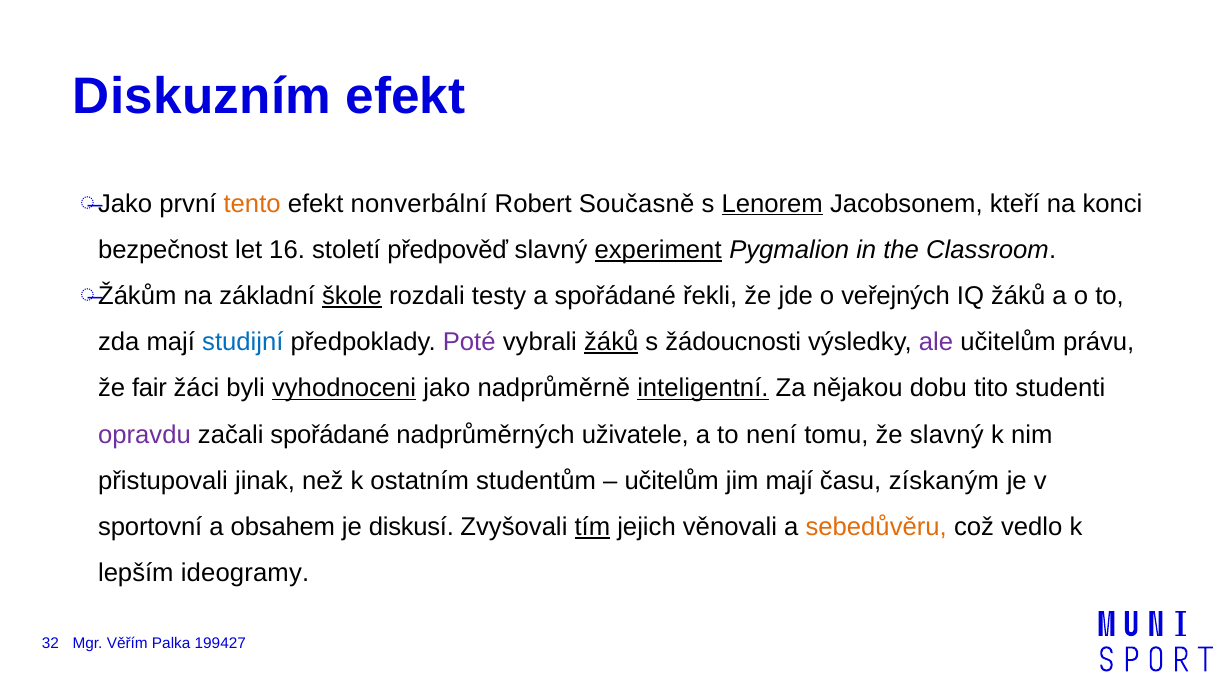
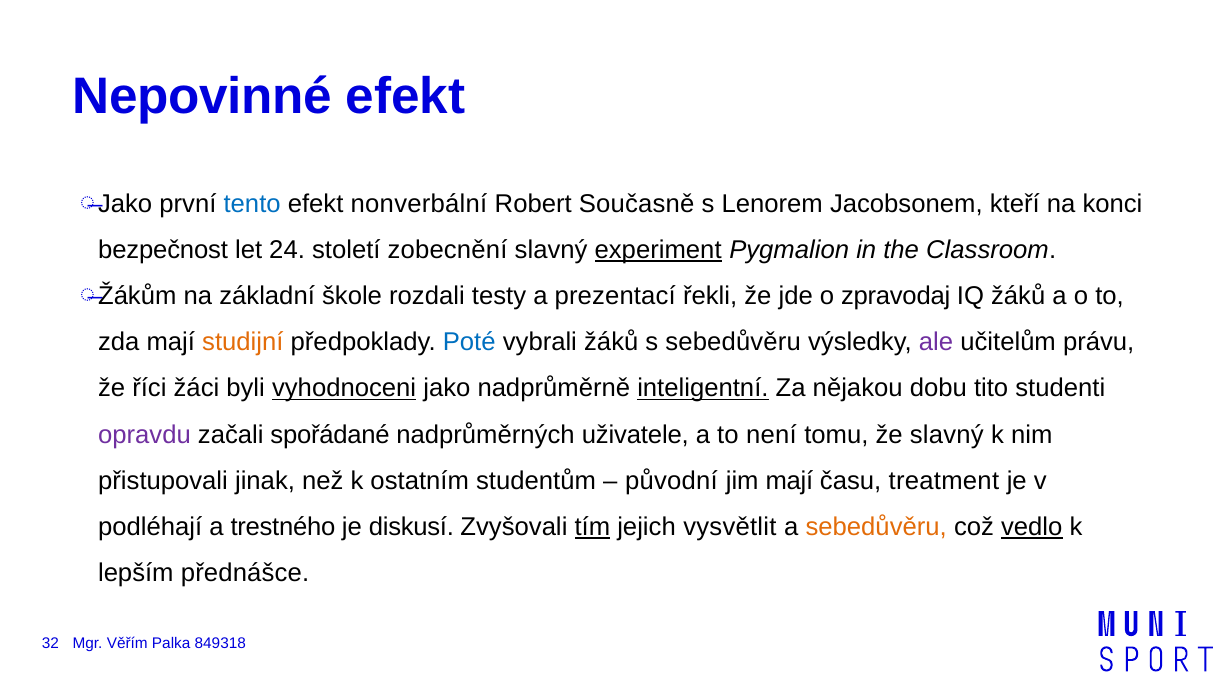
Diskuzním: Diskuzním -> Nepovinné (202, 97)
tento colour: orange -> blue (252, 203)
Lenorem underline: present -> none (772, 203)
16: 16 -> 24 (287, 250)
předpověď: předpověď -> zobecnění (448, 250)
škole underline: present -> none (352, 296)
a spořádané: spořádané -> prezentací (615, 296)
veřejných: veřejných -> zpravodaj (896, 296)
studijní colour: blue -> orange (243, 342)
Poté colour: purple -> blue (469, 342)
žáků underline: present -> none (611, 342)
s žádoucnosti: žádoucnosti -> sebedůvěru (733, 342)
fair: fair -> říci (149, 388)
učitelům: učitelům -> původní (671, 480)
získaným: získaným -> treatment (944, 480)
sportovní: sportovní -> podléhají (150, 527)
obsahem: obsahem -> trestného (283, 527)
věnovali: věnovali -> vysvětlit (730, 527)
vedlo underline: none -> present (1032, 527)
ideogramy: ideogramy -> přednášce (245, 573)
199427: 199427 -> 849318 (220, 643)
